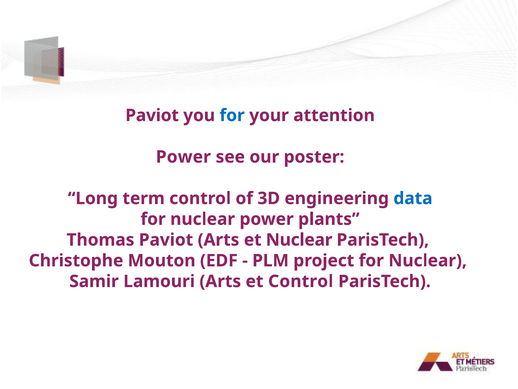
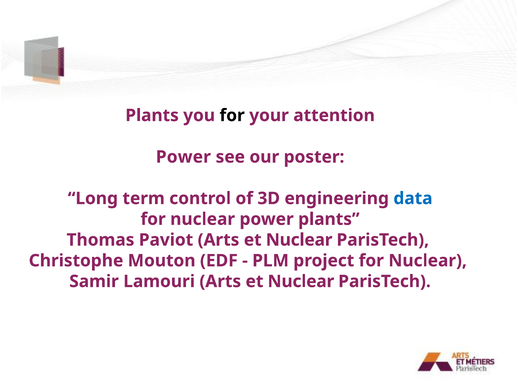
Paviot: Paviot -> Plants (152, 115)
for colour: blue -> black (232, 115)
Lamouri Arts et Control: Control -> Nuclear (301, 281)
